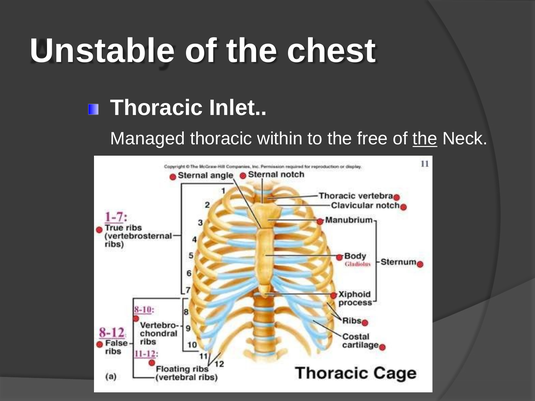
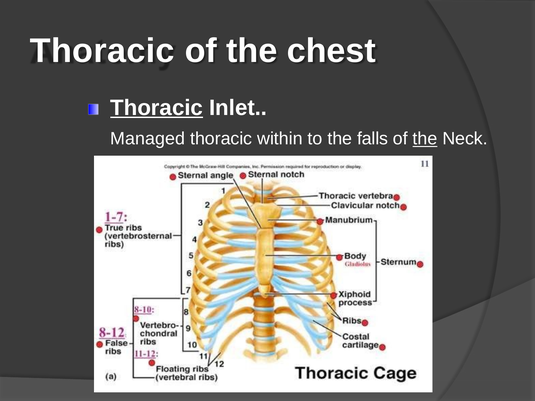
Unstable: Unstable -> Thoracic (102, 51)
Thoracic underline: none -> present (157, 108)
free: free -> falls (373, 139)
